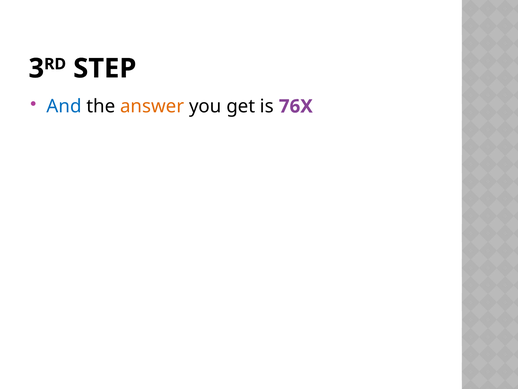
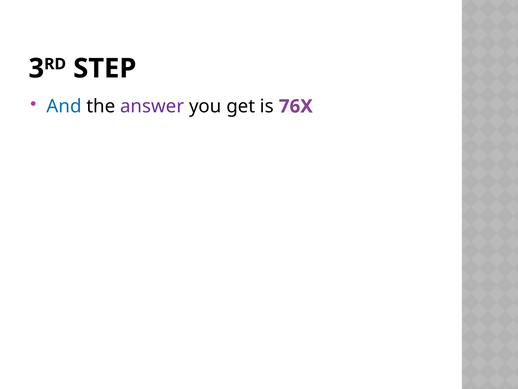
answer colour: orange -> purple (152, 106)
